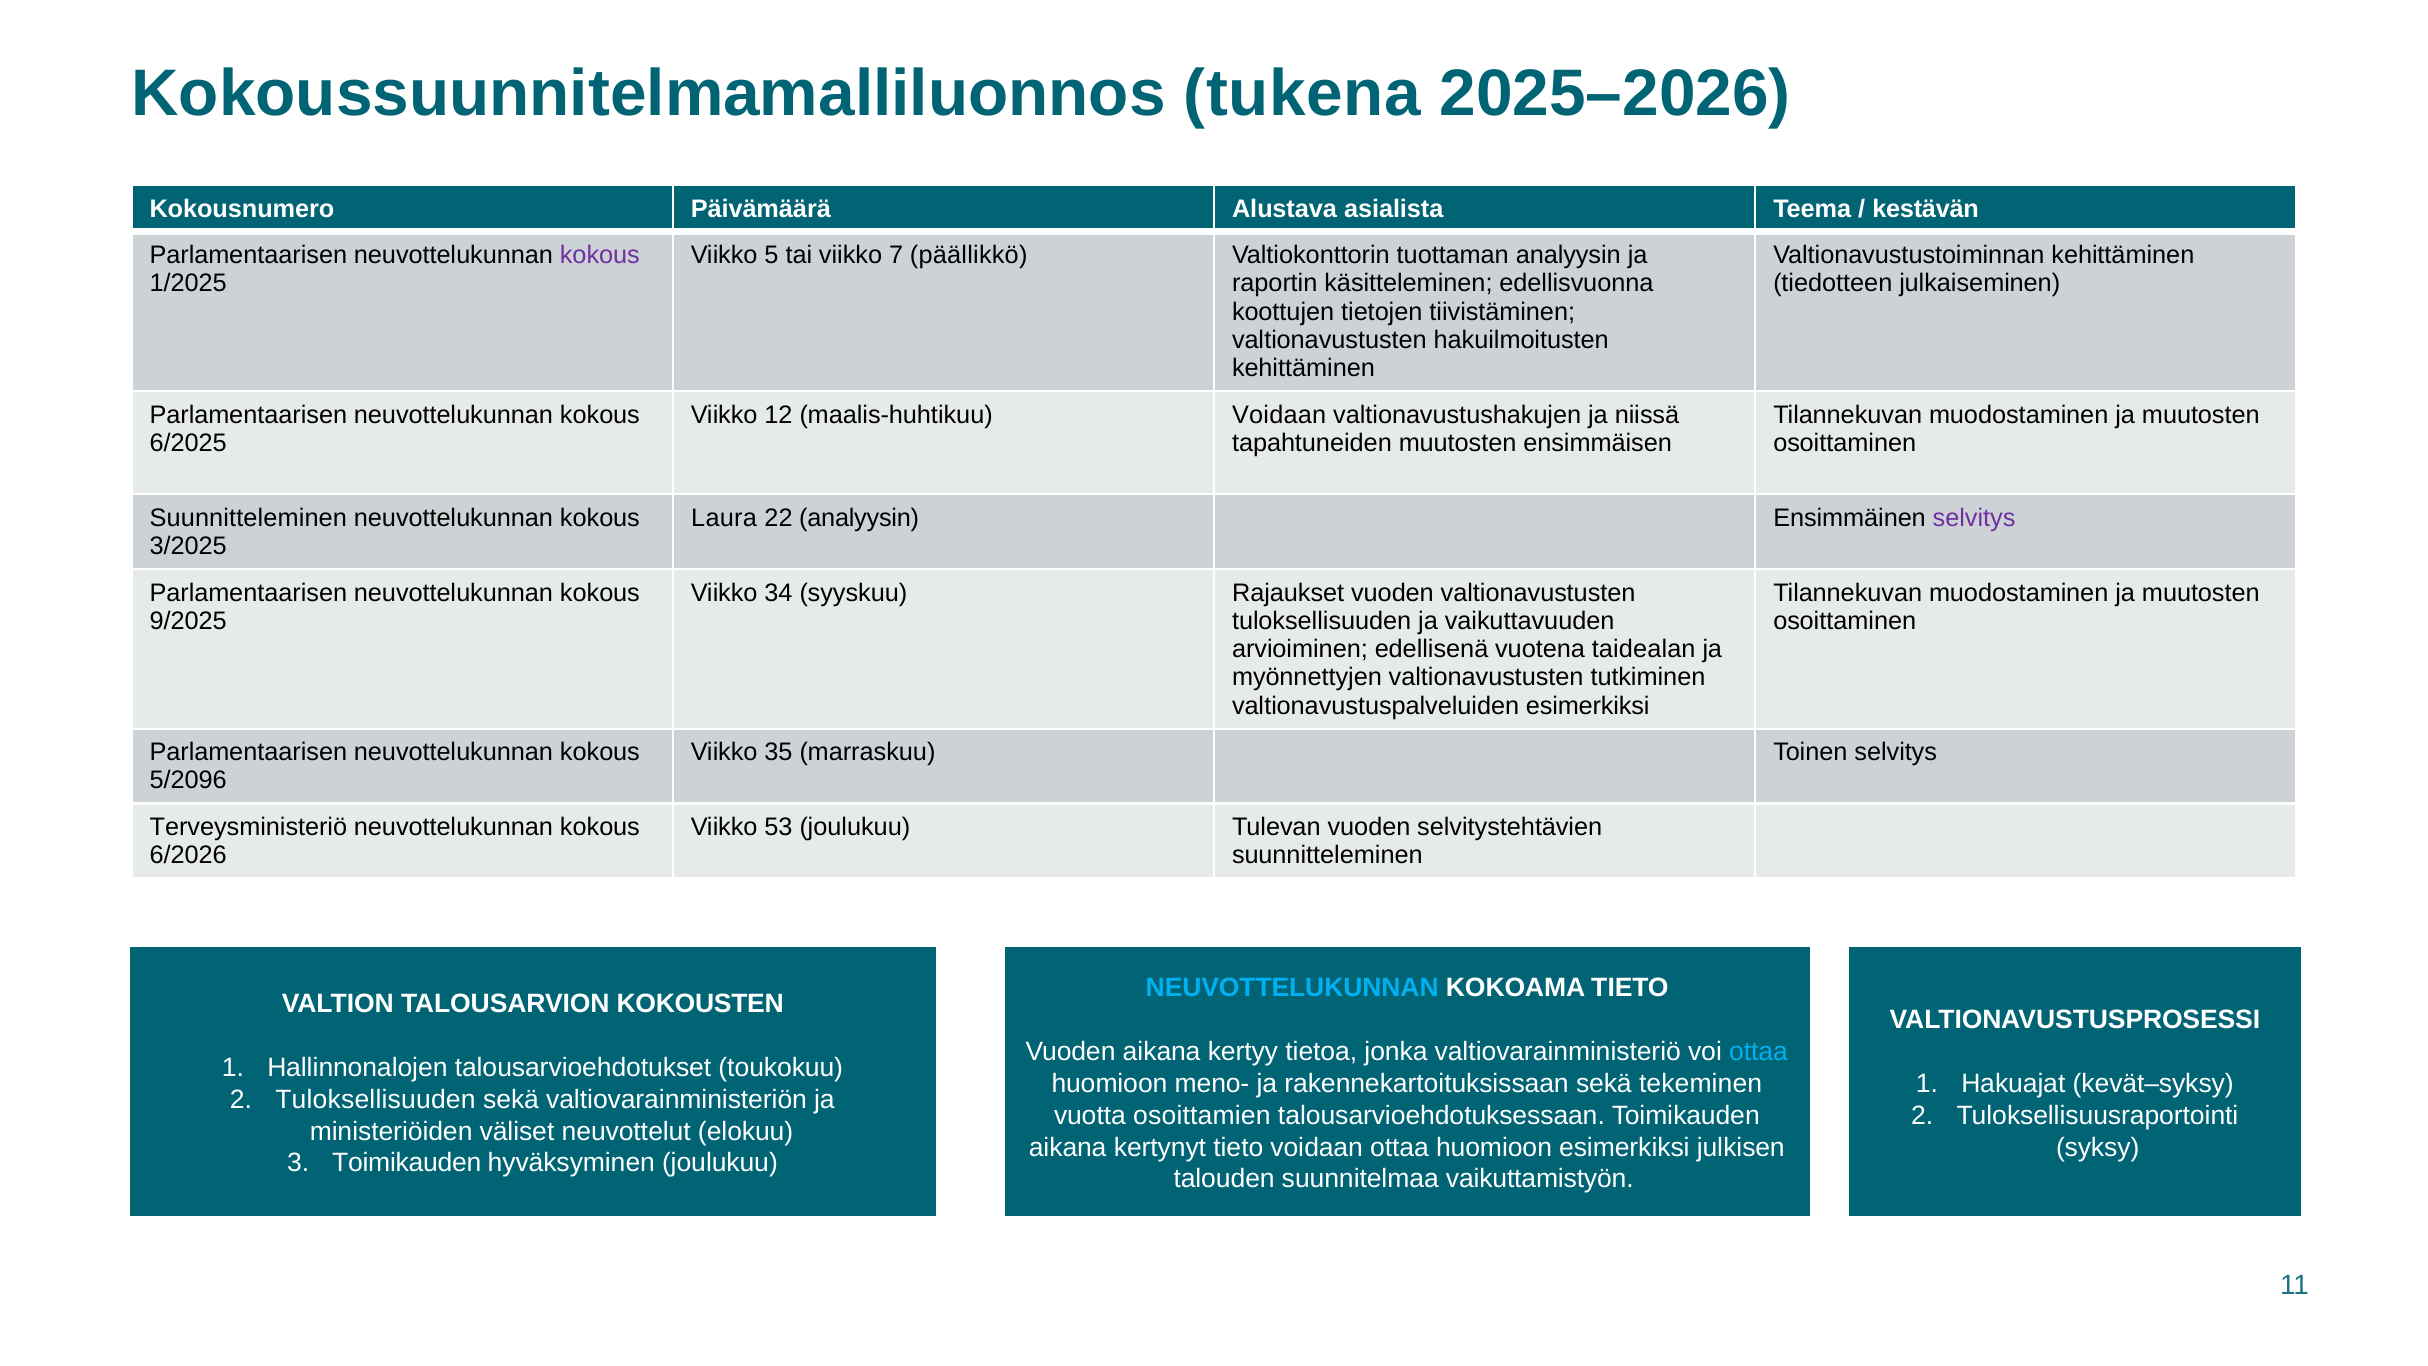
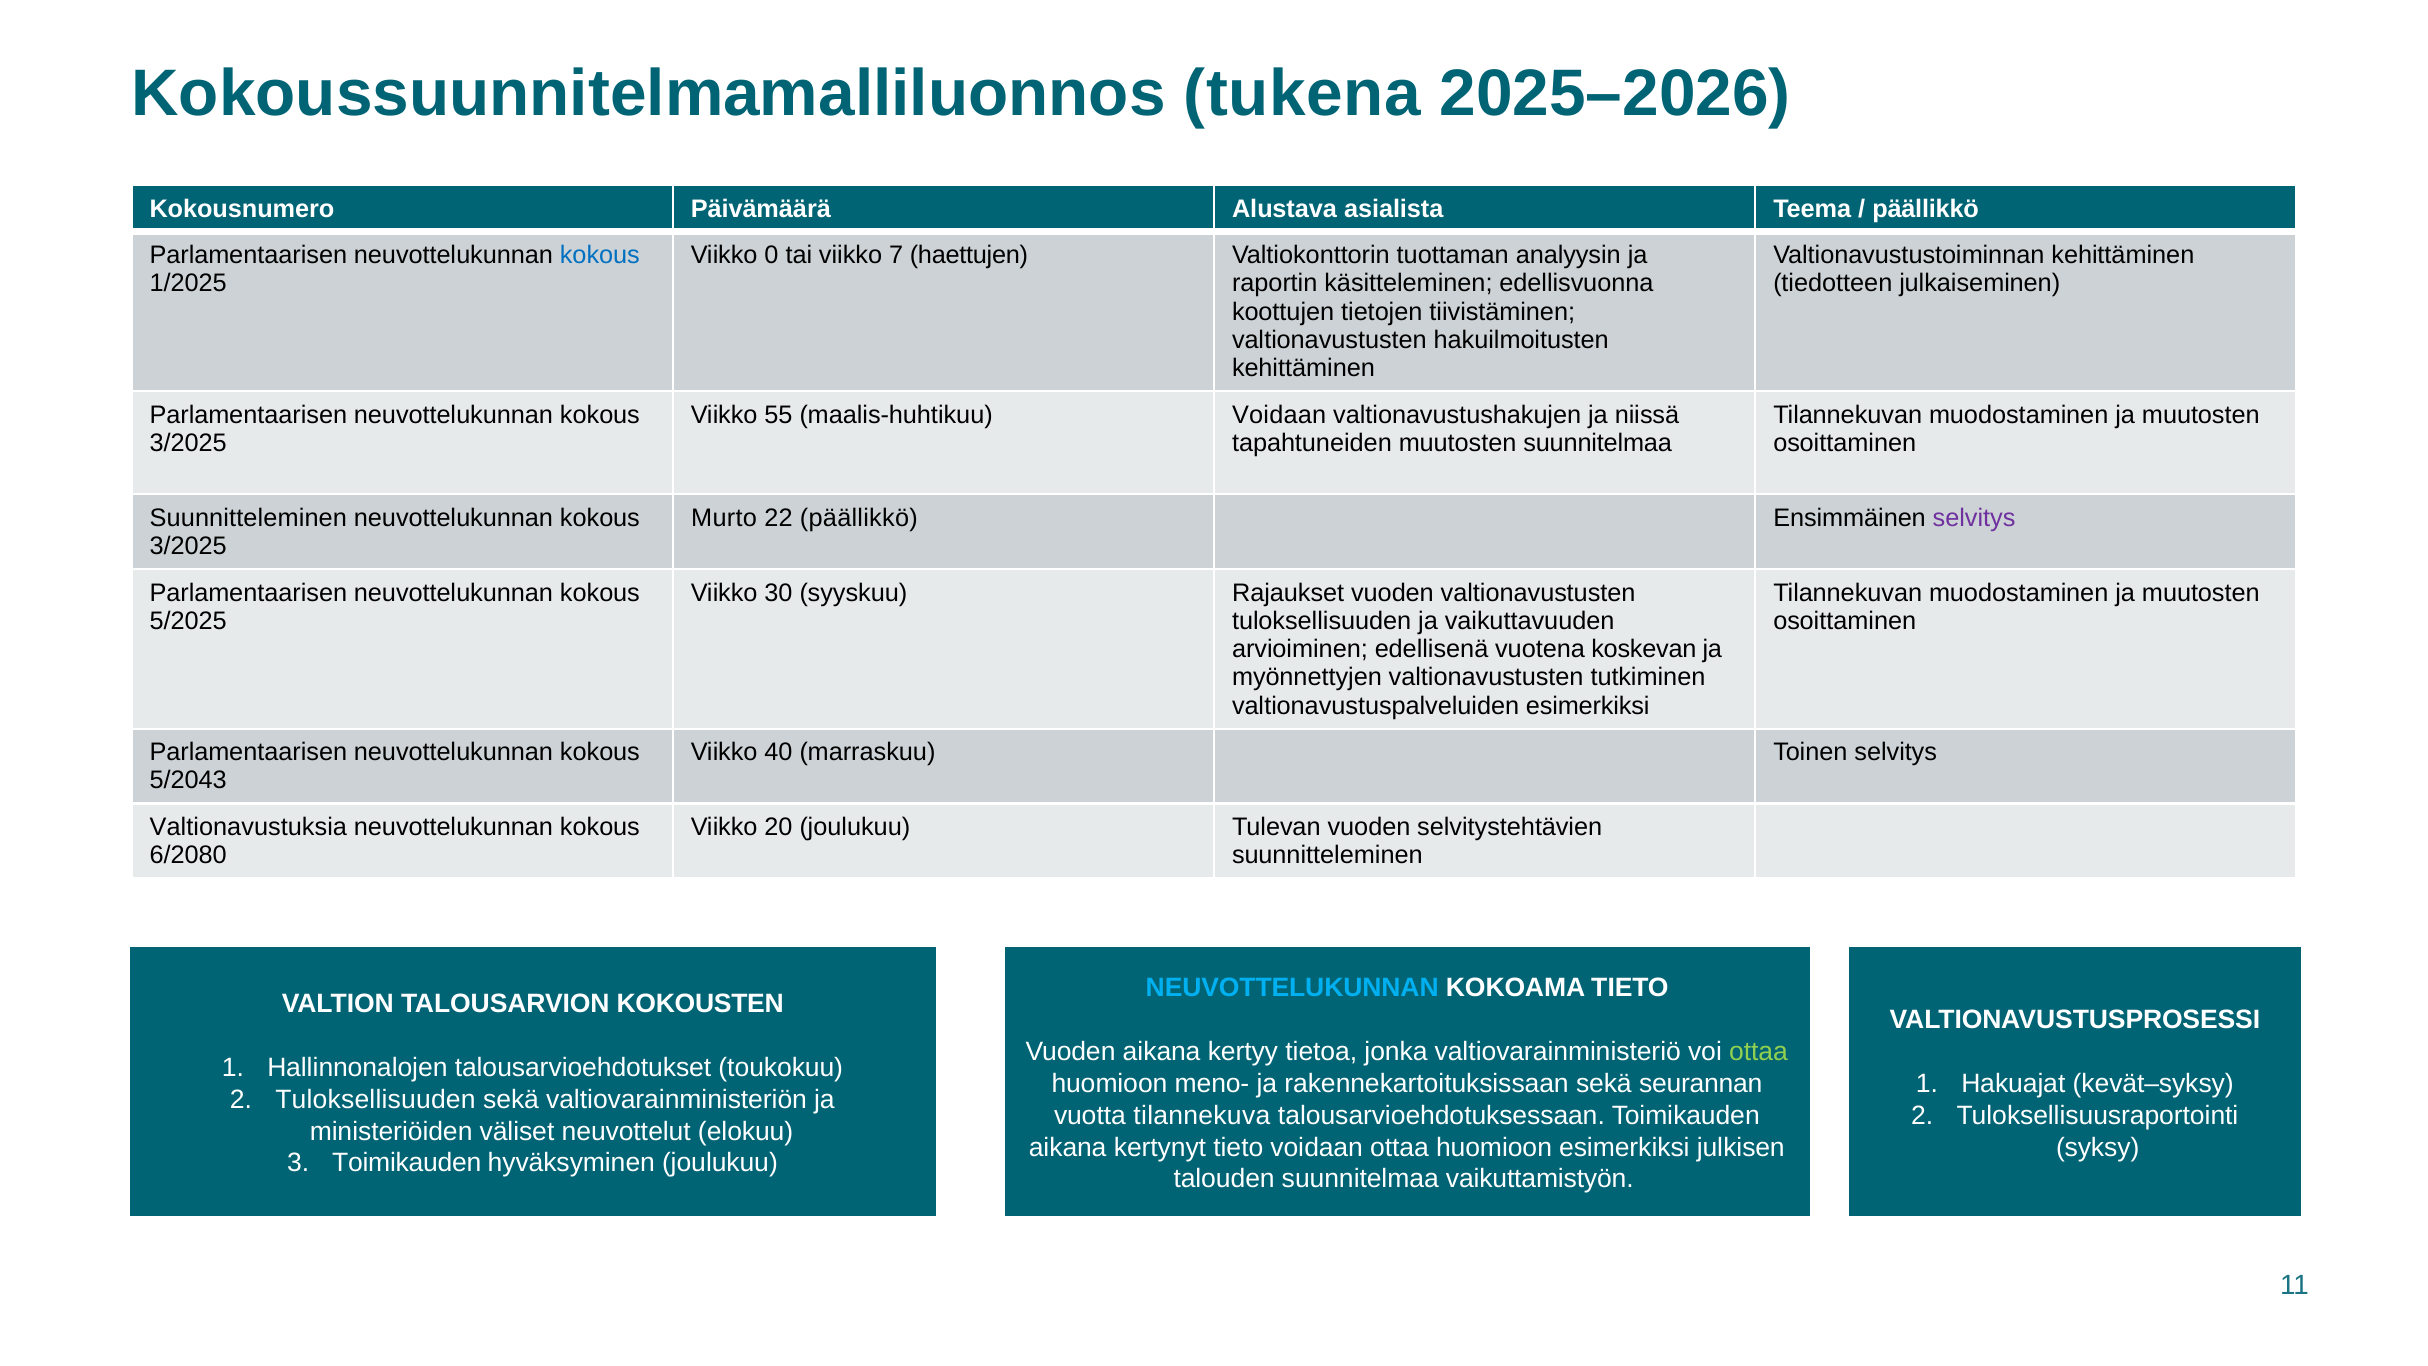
kestävän: kestävän -> päällikkö (1926, 209)
kokous colour: purple -> blue (600, 255)
5: 5 -> 0 (771, 255)
päällikkö: päällikkö -> haettujen (969, 255)
12: 12 -> 55 (778, 415)
6/2025: 6/2025 -> 3/2025 (188, 443)
muutosten ensimmäisen: ensimmäisen -> suunnitelmaa (1598, 443)
Laura: Laura -> Murto (724, 518)
22 analyysin: analyysin -> päällikkö (859, 518)
34: 34 -> 30 (778, 593)
9/2025: 9/2025 -> 5/2025 (188, 621)
taidealan: taidealan -> koskevan (1644, 649)
35: 35 -> 40 (778, 752)
5/2096: 5/2096 -> 5/2043 (188, 780)
Terveysministeriö: Terveysministeriö -> Valtionavustuksia (248, 827)
53: 53 -> 20 (778, 827)
6/2026: 6/2026 -> 6/2080 (188, 855)
ottaa colour: light blue -> light green (1758, 1052)
tekeminen: tekeminen -> seurannan (1701, 1083)
osoittamien: osoittamien -> tilannekuva (1202, 1115)
